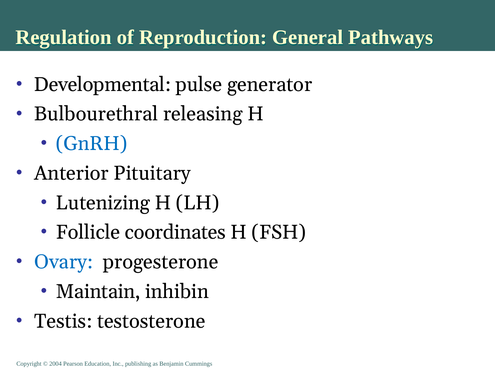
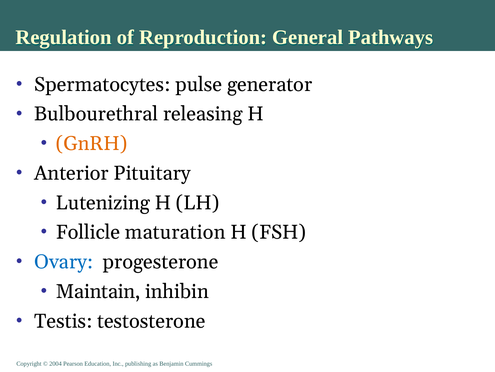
Developmental: Developmental -> Spermatocytes (102, 84)
GnRH colour: blue -> orange (92, 143)
coordinates: coordinates -> maturation (175, 232)
